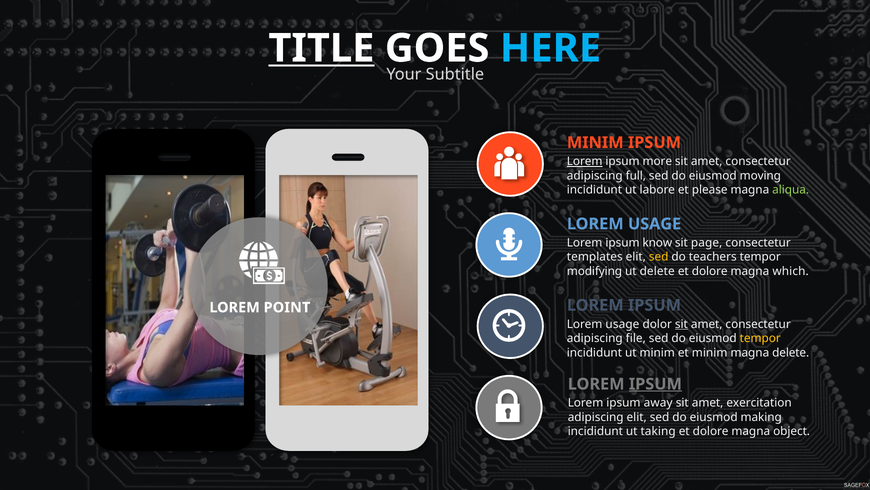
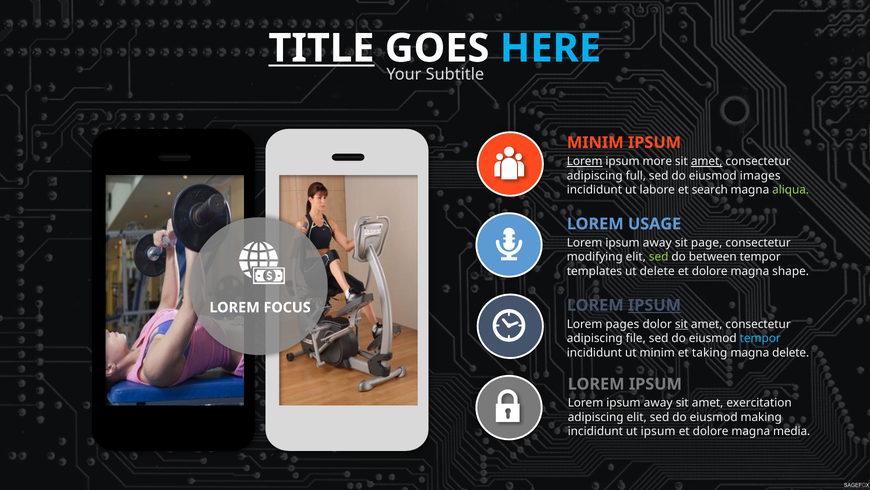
amet underline: none -> present (707, 161)
moving: moving -> images (760, 175)
please: please -> search (710, 190)
know: know -> away (657, 243)
templates: templates -> modifying (595, 257)
sed colour: yellow -> light green (659, 257)
teachers: teachers -> between (713, 257)
modifying: modifying -> templates (594, 271)
which: which -> shape (791, 271)
IPSUM underline: none -> present (655, 305)
POINT: POINT -> FOCUS (287, 307)
usage: usage -> pages (622, 324)
tempor colour: yellow -> light blue (760, 338)
et minim: minim -> taking (710, 352)
IPSUM underline: present -> none (655, 384)
ut taking: taking -> ipsum (658, 431)
object: object -> media (792, 431)
